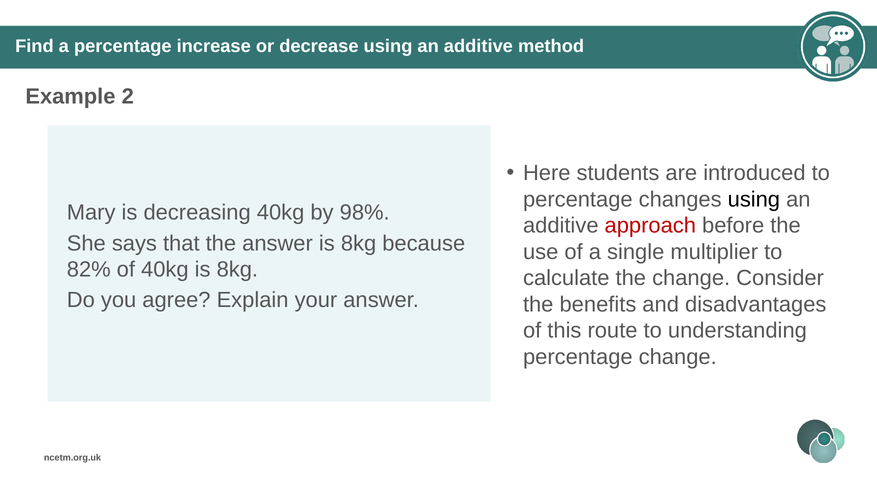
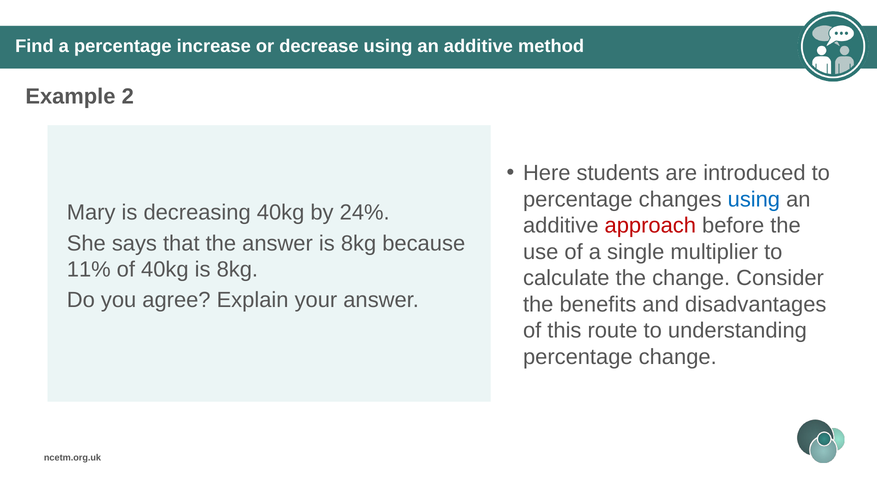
using colour: black -> blue (754, 199)
98%: 98% -> 24% (365, 213)
82%: 82% -> 11% (89, 270)
